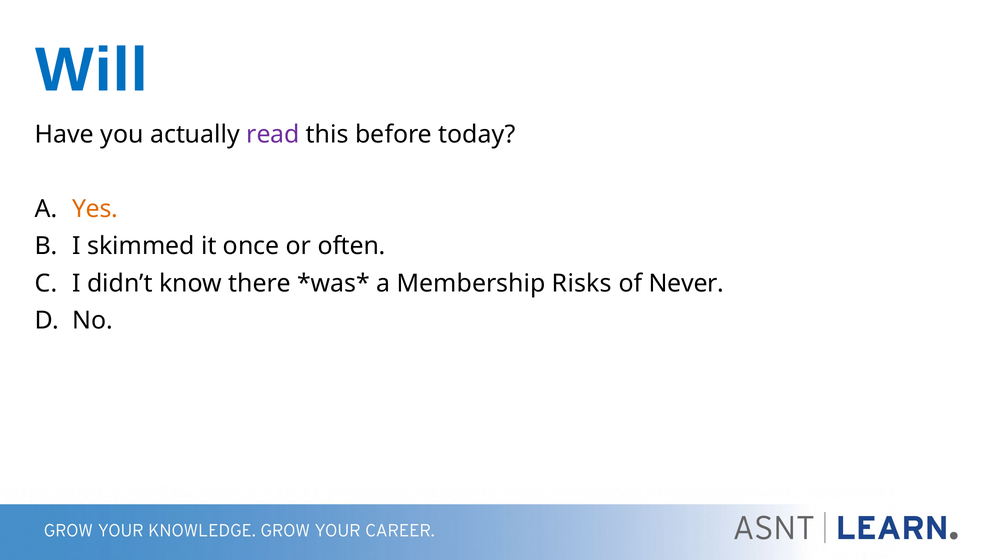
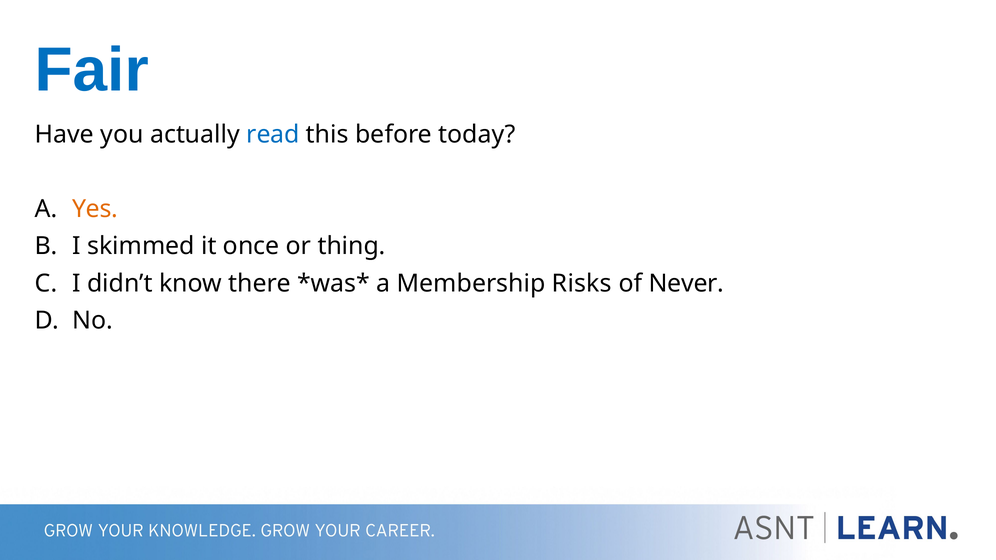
Will: Will -> Fair (92, 70)
read colour: purple -> blue (273, 135)
often: often -> thing (352, 246)
